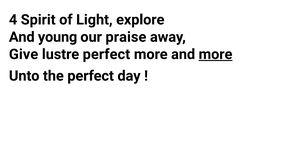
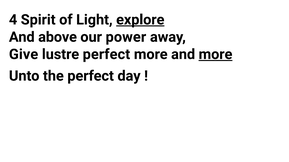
explore underline: none -> present (140, 20)
young: young -> above (58, 37)
praise: praise -> power (126, 37)
